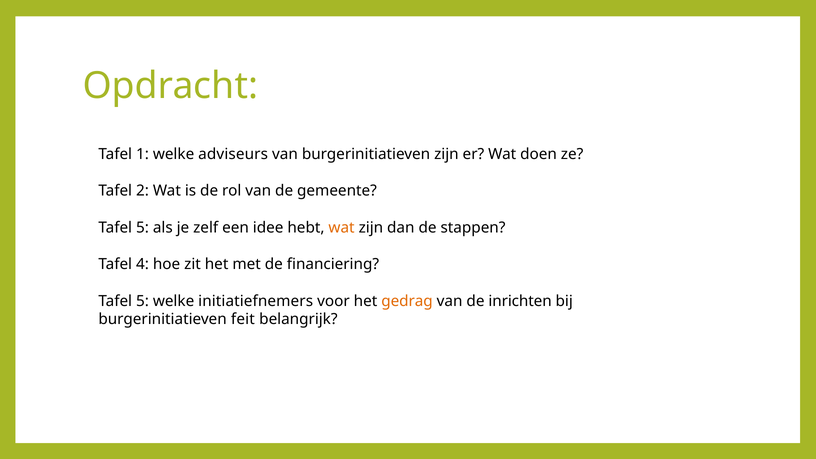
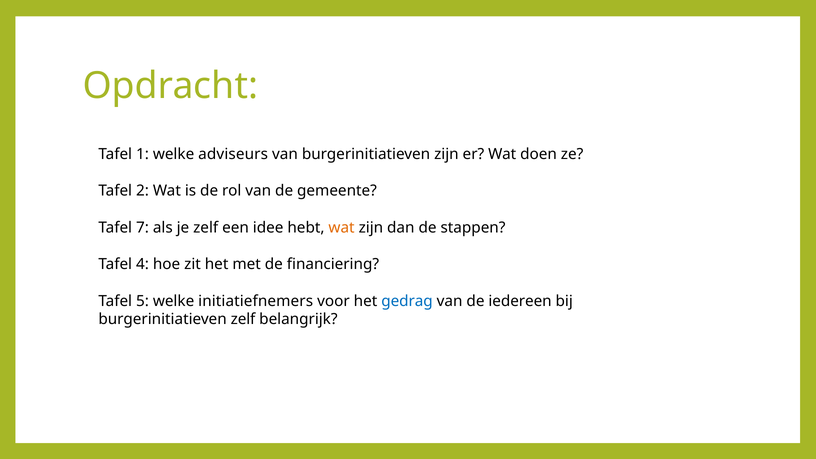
5: 5 -> 7 (142, 228)
gedrag colour: orange -> blue (407, 301)
inrichten: inrichten -> iedereen (520, 301)
burgerinitiatieven feit: feit -> zelf (243, 319)
